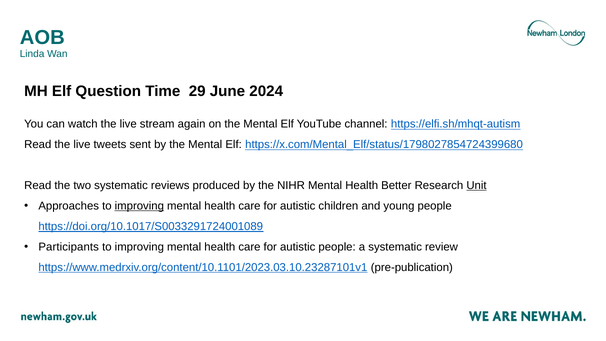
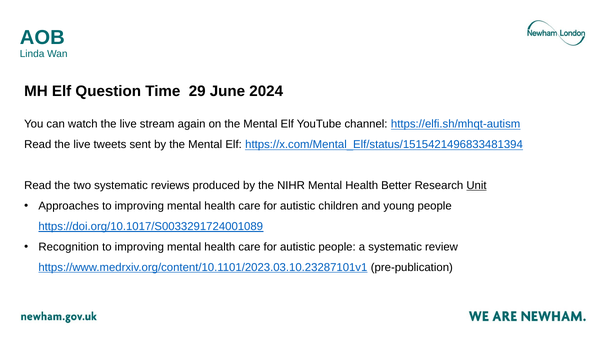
https://x.com/Mental_Elf/status/1798027854724399680: https://x.com/Mental_Elf/status/1798027854724399680 -> https://x.com/Mental_Elf/status/1515421496833481394 (384, 145)
improving underline: present -> none (139, 206)
Participants: Participants -> Recognition (69, 247)
